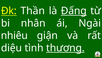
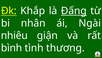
Thần: Thần -> Khắp (33, 11)
diệu: diệu -> bình (12, 47)
thương underline: present -> none (65, 47)
